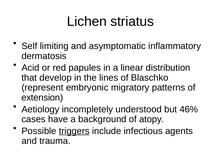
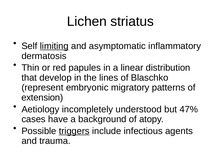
limiting underline: none -> present (54, 46)
Acid: Acid -> Thin (30, 68)
46%: 46% -> 47% (189, 109)
